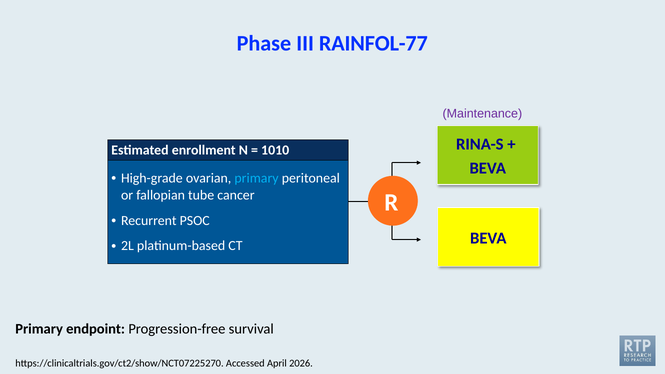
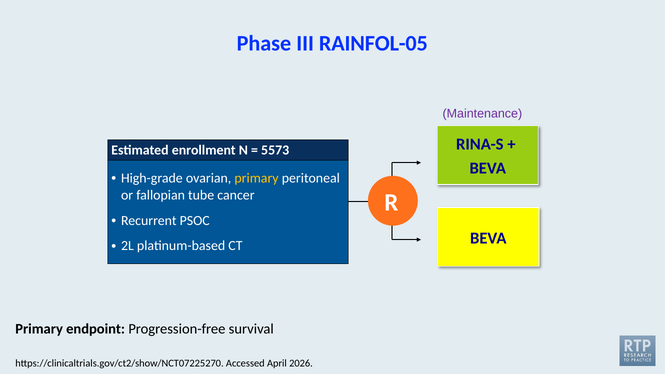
RAINFOL-77: RAINFOL-77 -> RAINFOL-05 (373, 43)
1010: 1010 -> 5573 (275, 150)
primary colour: light blue -> yellow (257, 178)
